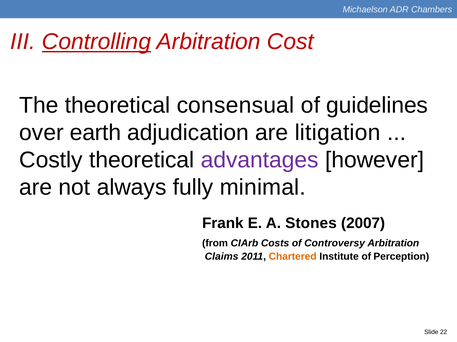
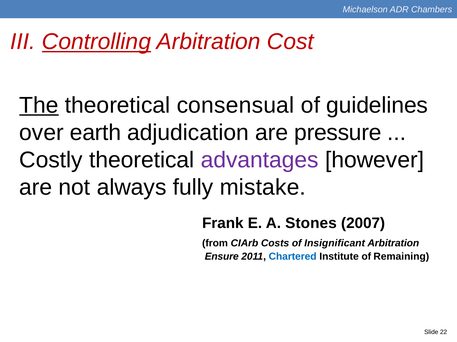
The underline: none -> present (39, 105)
litigation: litigation -> pressure (338, 133)
minimal: minimal -> mistake (263, 188)
Controversy: Controversy -> Insignificant (335, 244)
Claims: Claims -> Ensure (222, 257)
Chartered colour: orange -> blue (293, 257)
Perception: Perception -> Remaining (401, 257)
